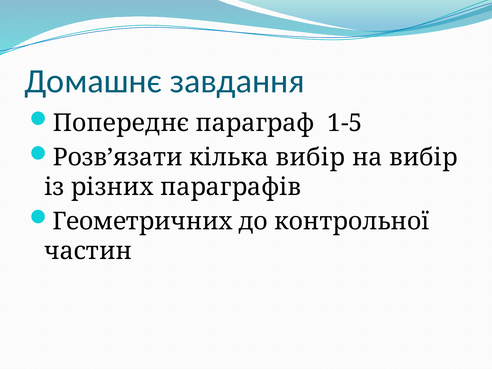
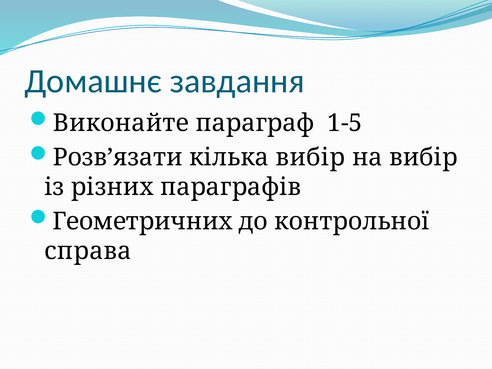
Попереднє: Попереднє -> Виконайте (121, 123)
частин: частин -> справа (88, 251)
